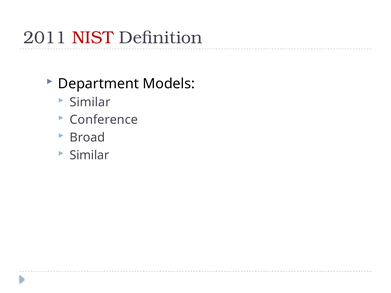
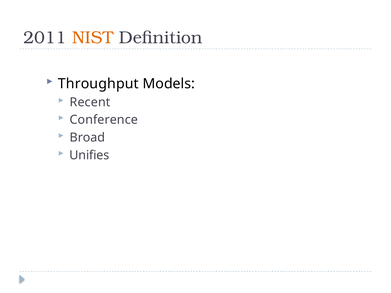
NIST colour: red -> orange (93, 38)
Department: Department -> Throughput (98, 84)
Similar: Similar -> Recent (90, 102)
Similar: Similar -> Unifies (89, 155)
